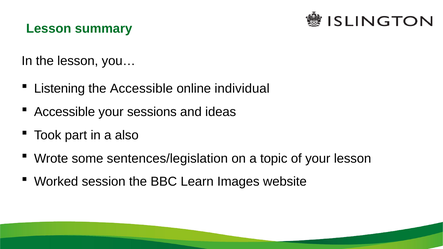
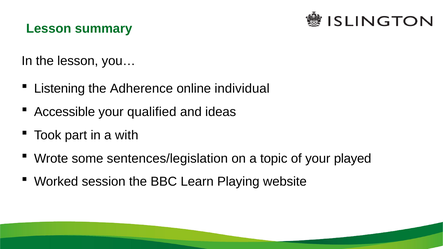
the Accessible: Accessible -> Adherence (141, 89)
sessions: sessions -> qualified (152, 112)
also: also -> with (127, 135)
your lesson: lesson -> played (353, 159)
Images: Images -> Playing (238, 182)
